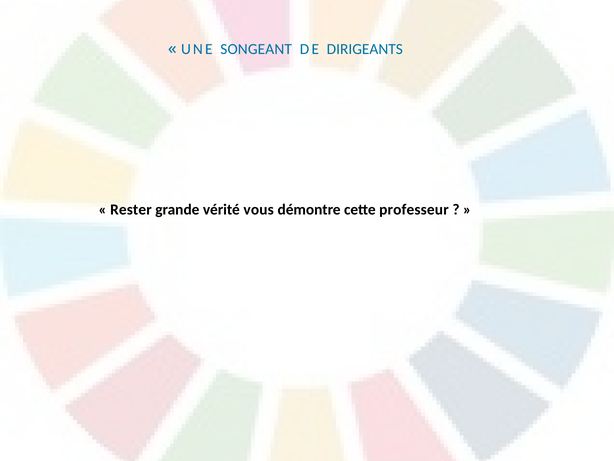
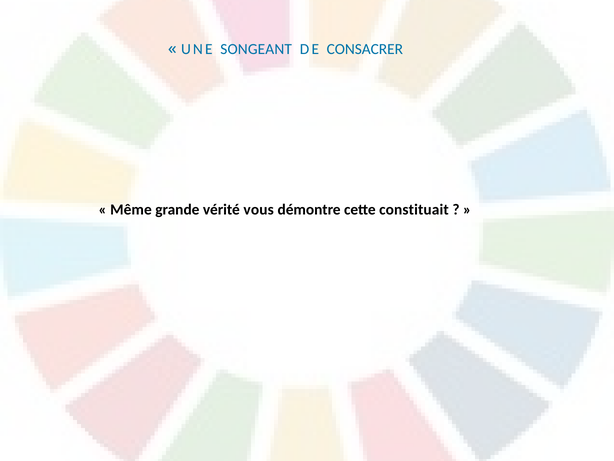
DIRIGEANTS: DIRIGEANTS -> CONSACRER (365, 49)
Rester: Rester -> Même (131, 210)
professeur: professeur -> constituait (414, 210)
